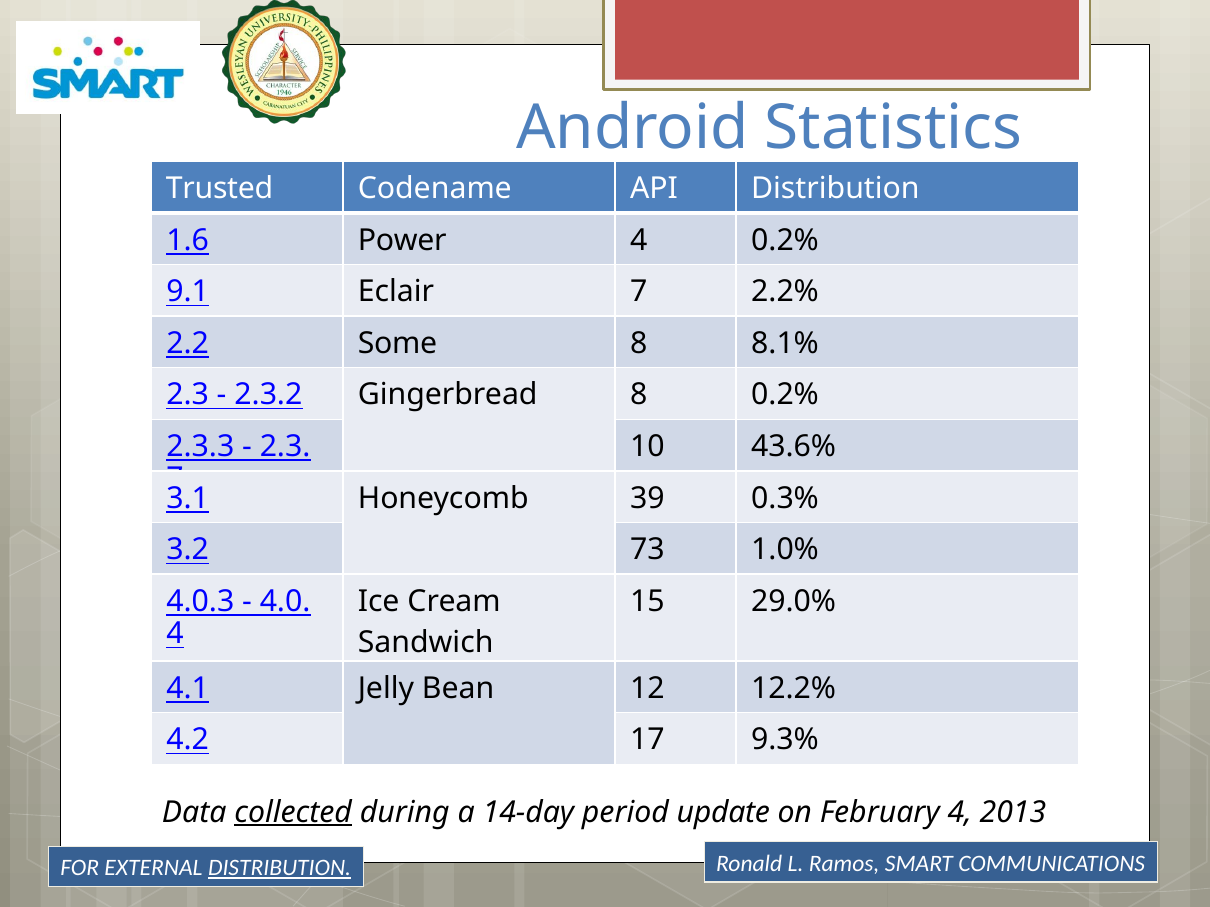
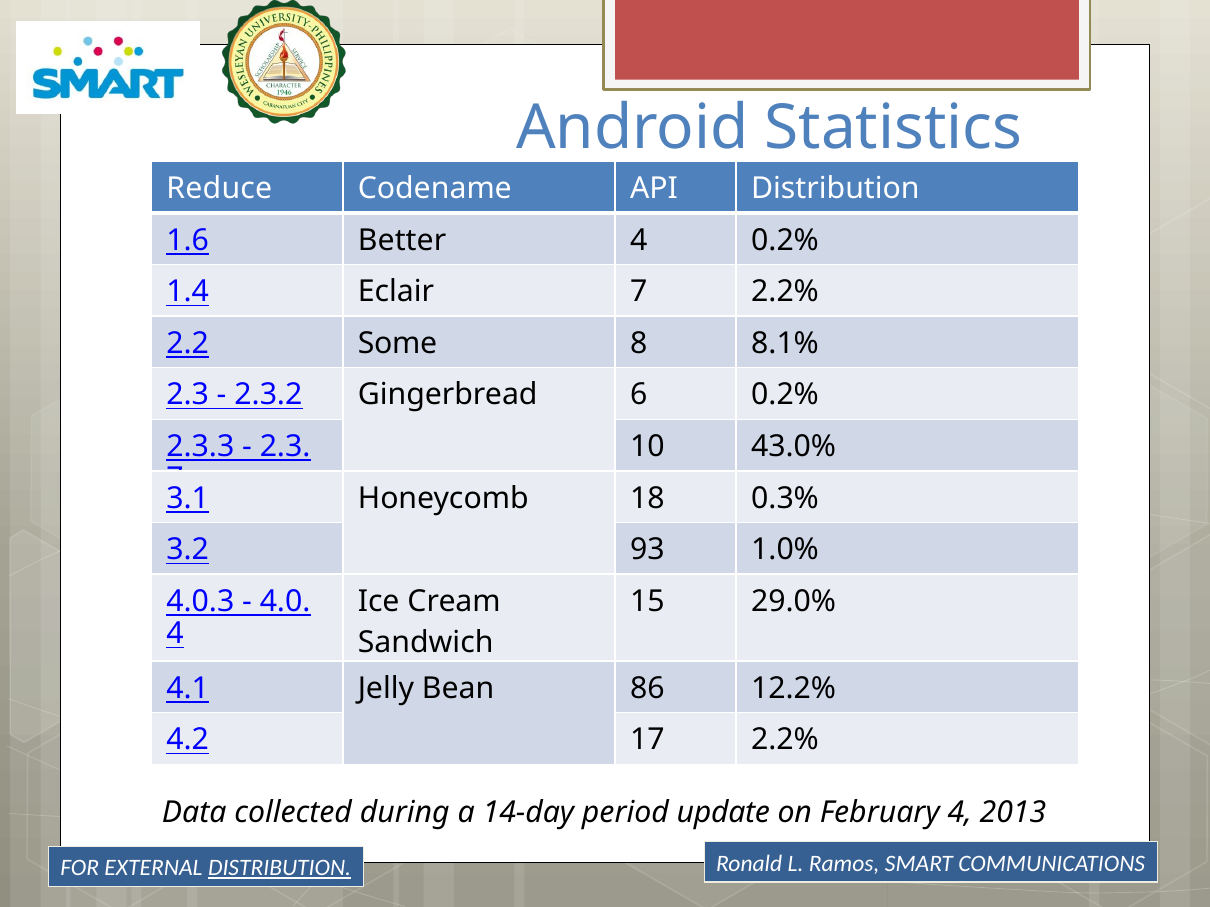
Trusted: Trusted -> Reduce (219, 189)
Power: Power -> Better (402, 240)
9.1: 9.1 -> 1.4 (188, 292)
Gingerbread 8: 8 -> 6 (639, 395)
43.6%: 43.6% -> 43.0% (794, 447)
39: 39 -> 18 (647, 498)
73: 73 -> 93 (647, 550)
12: 12 -> 86 (647, 689)
17 9.3%: 9.3% -> 2.2% (785, 740)
collected underline: present -> none (293, 813)
